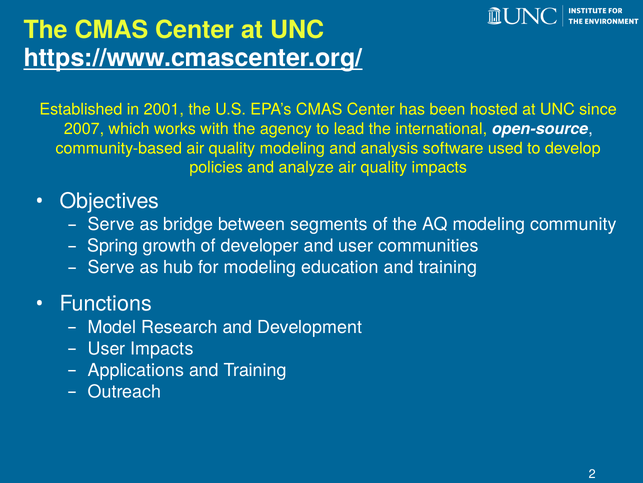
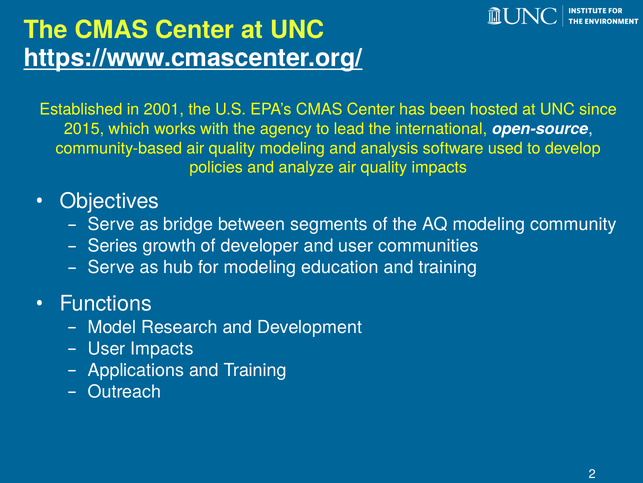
2007: 2007 -> 2015 (84, 129)
Spring: Spring -> Series (113, 246)
